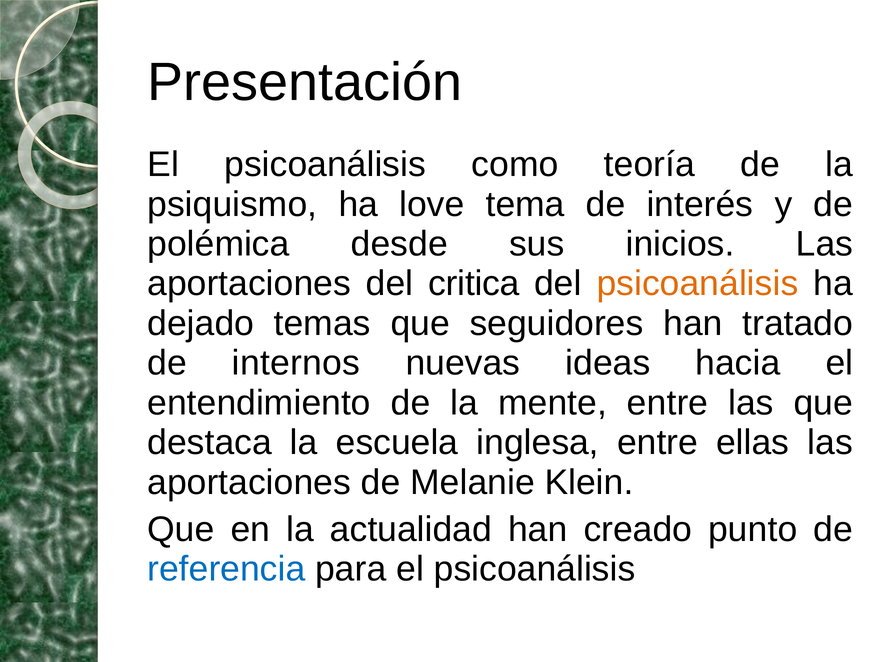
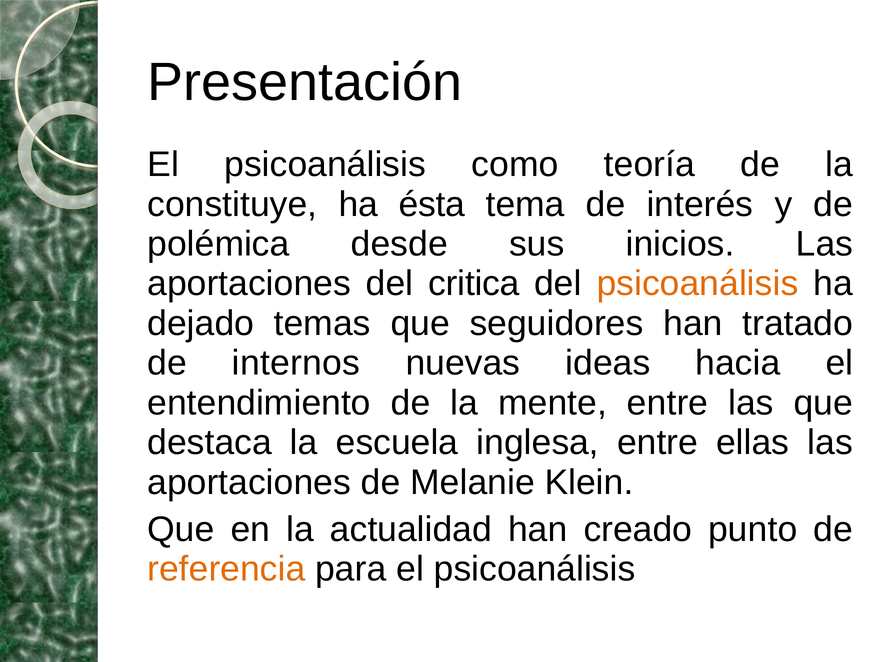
psiquismo: psiquismo -> constituye (232, 204)
love: love -> ésta (432, 204)
referencia colour: blue -> orange (226, 569)
